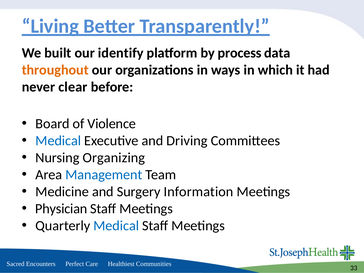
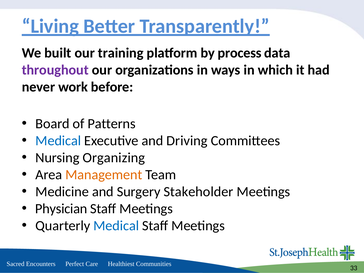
identify: identify -> training (121, 53)
throughout colour: orange -> purple (55, 70)
clear: clear -> work (73, 87)
Violence: Violence -> Patterns (112, 124)
Management colour: blue -> orange (104, 175)
Information: Information -> Stakeholder (199, 192)
